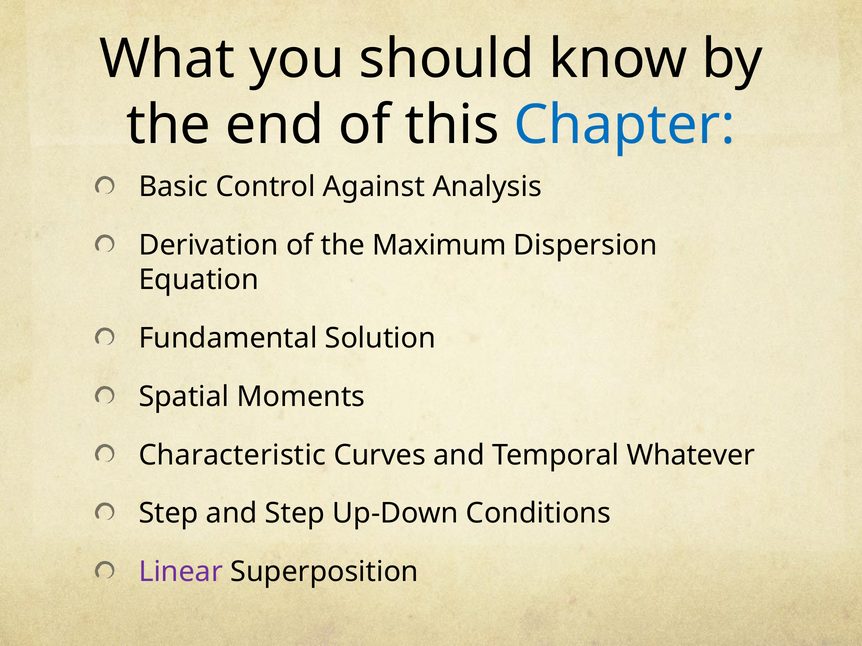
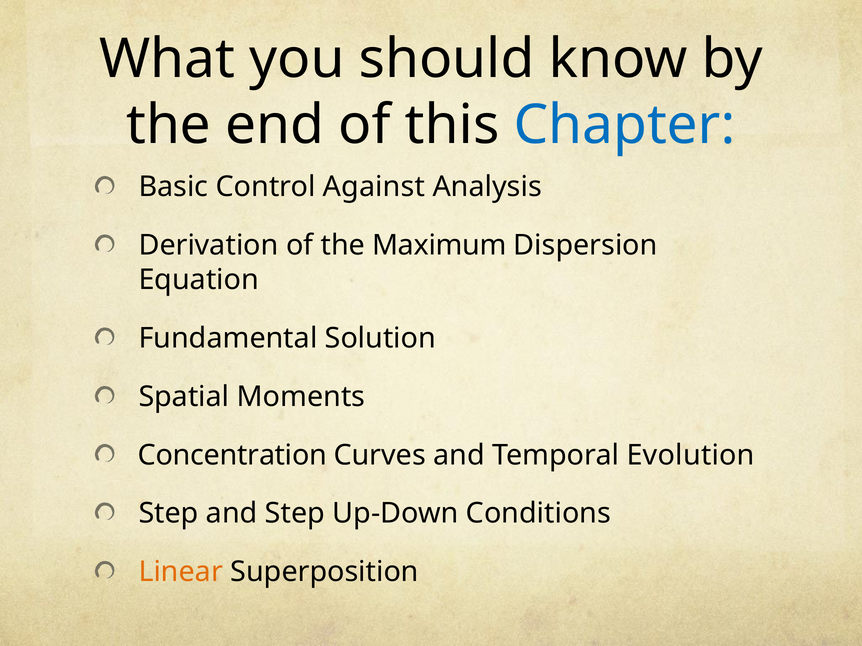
Characteristic: Characteristic -> Concentration (232, 455)
Whatever: Whatever -> Evolution (691, 455)
Linear colour: purple -> orange (181, 572)
